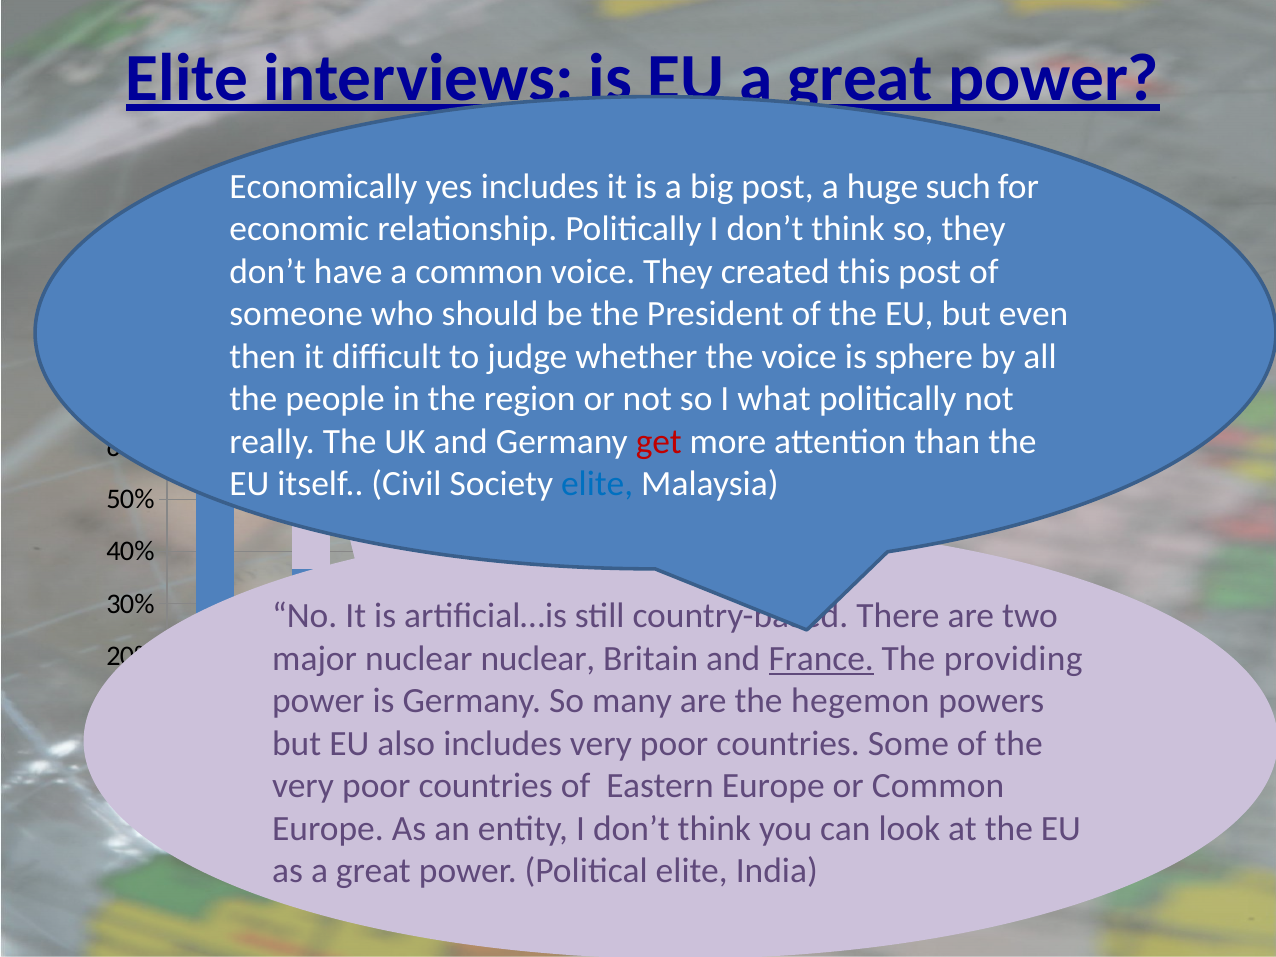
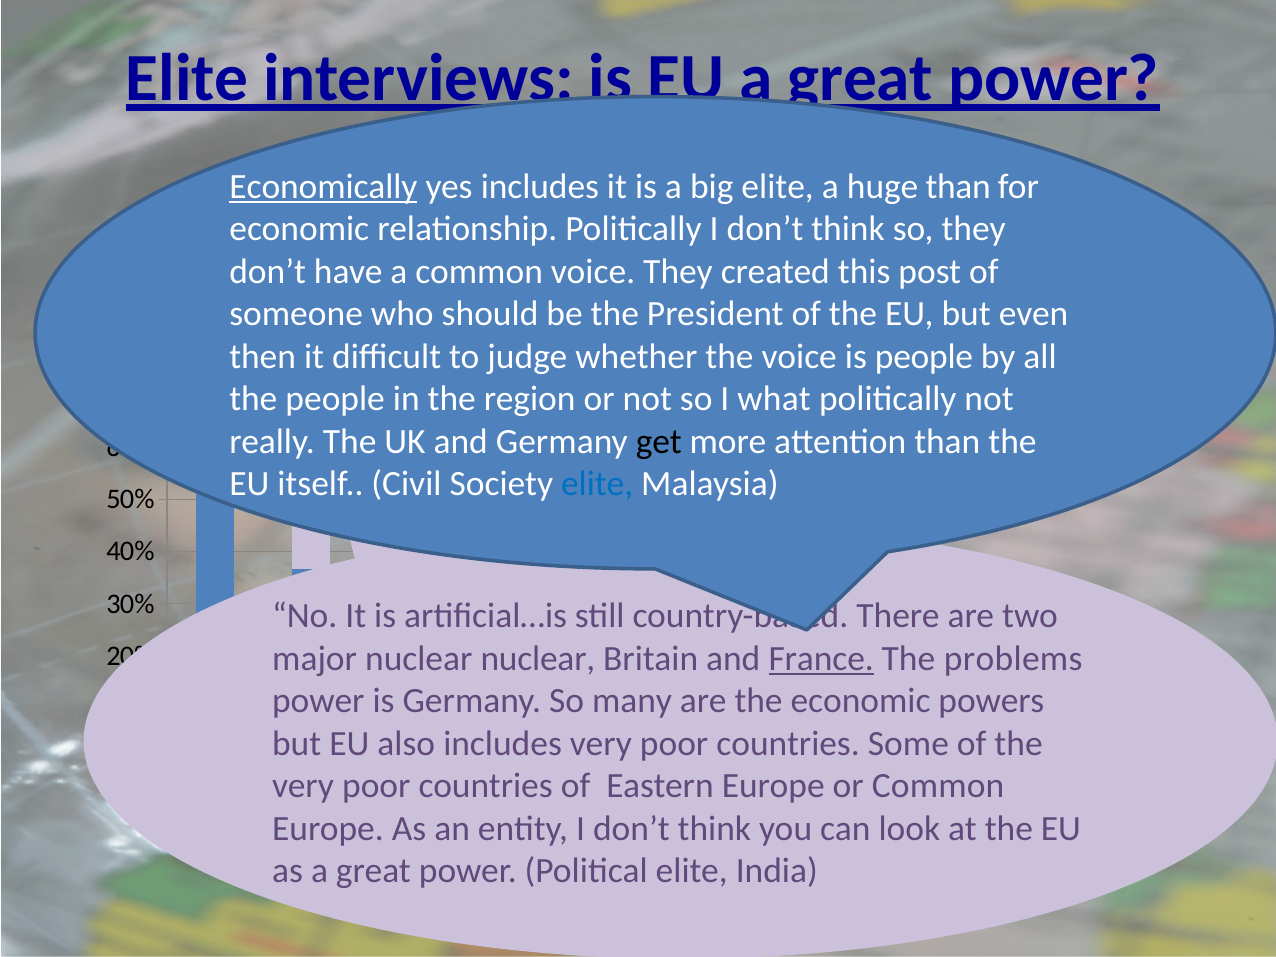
Economically underline: none -> present (323, 186)
big post: post -> elite (778, 186)
huge such: such -> than (958, 186)
sphere: sphere -> people (924, 357)
get colour: red -> black (659, 442)
providing: providing -> problems (1013, 658)
the hegemon: hegemon -> economic (861, 701)
